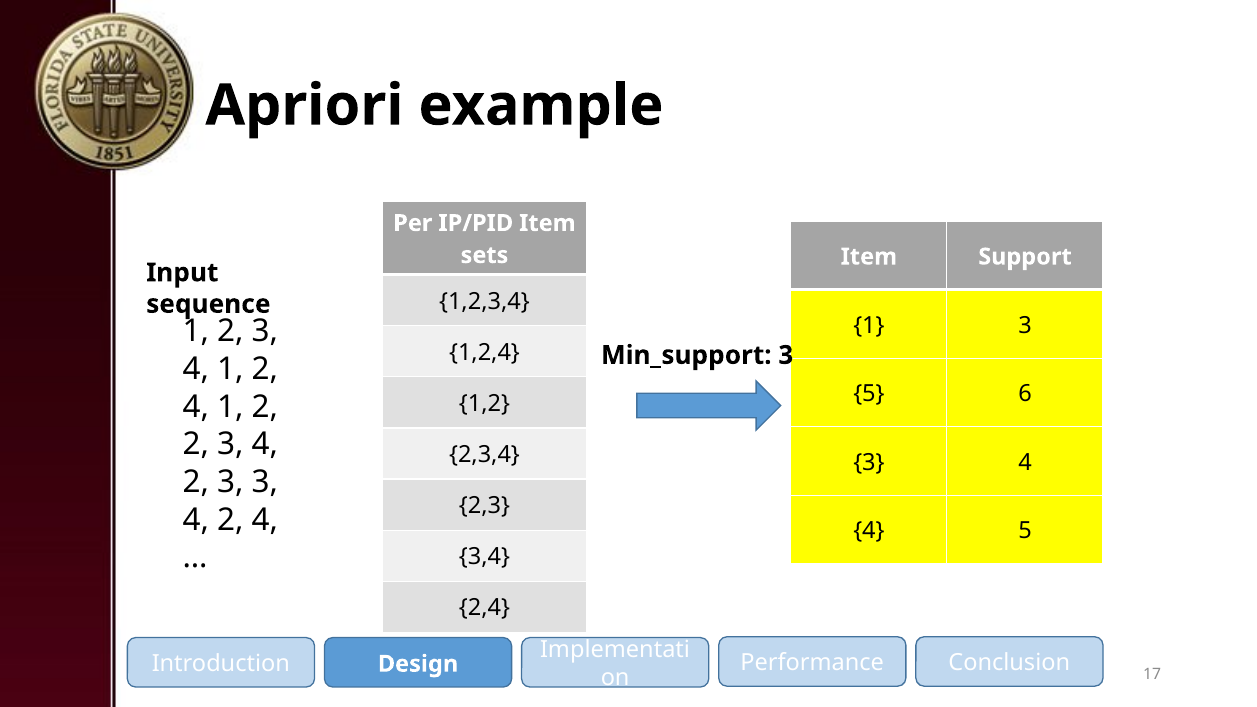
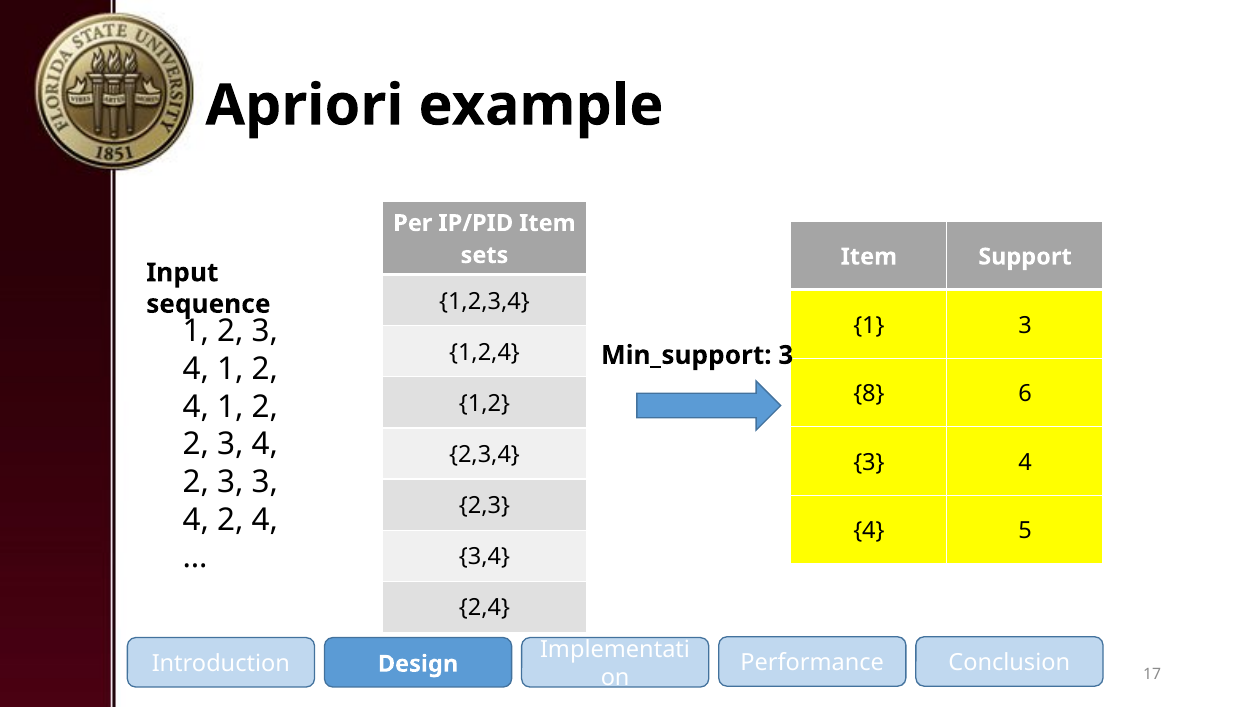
5: 5 -> 8 (869, 394)
